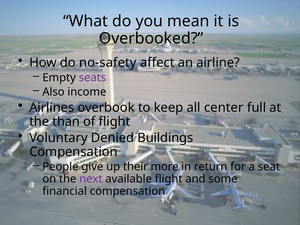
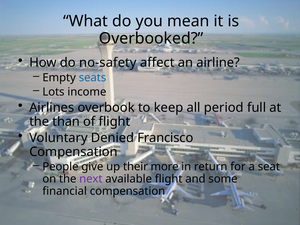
seats colour: purple -> blue (93, 78)
Also: Also -> Lots (53, 92)
center: center -> period (224, 108)
Buildings: Buildings -> Francisco (165, 138)
